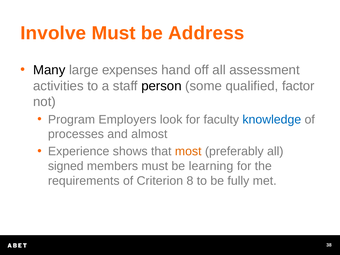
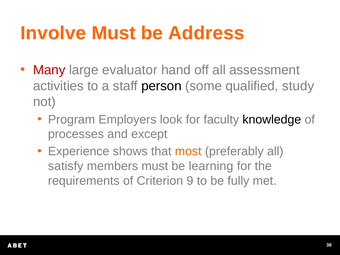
Many colour: black -> red (49, 70)
expenses: expenses -> evaluator (130, 70)
factor: factor -> study (298, 86)
knowledge colour: blue -> black (272, 119)
almost: almost -> except (149, 134)
signed: signed -> satisfy (66, 166)
8: 8 -> 9 (190, 181)
